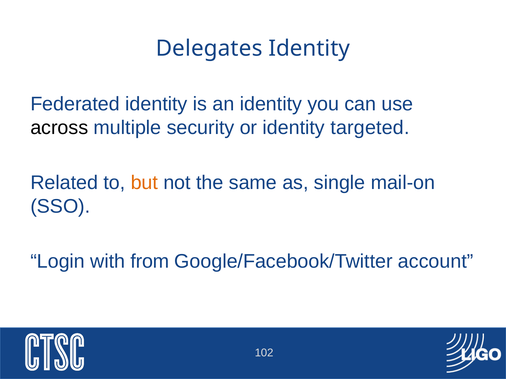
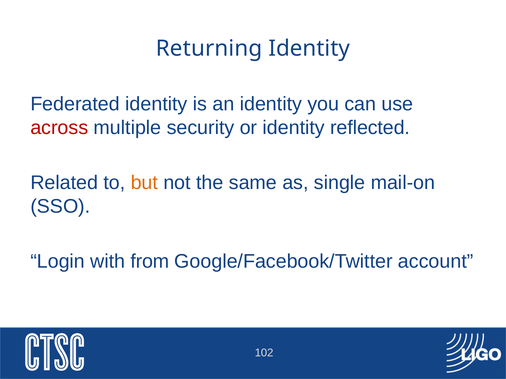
Delegates: Delegates -> Returning (209, 48)
across colour: black -> red (59, 128)
targeted: targeted -> reflected (370, 128)
